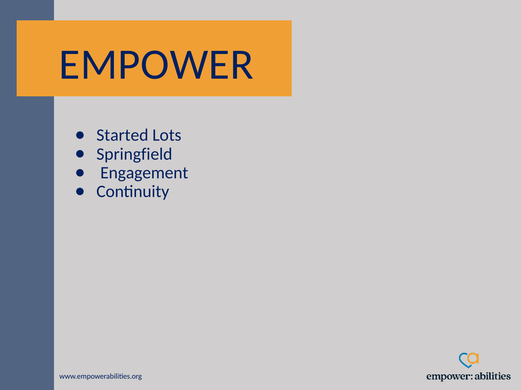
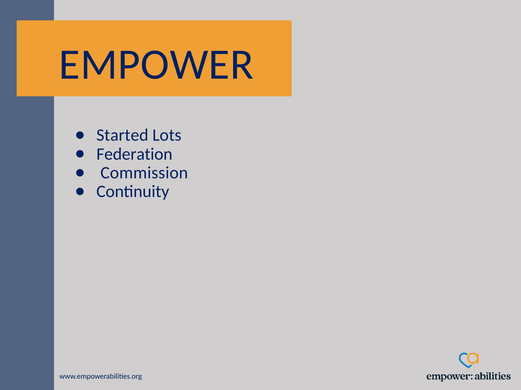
Springfield: Springfield -> Federation (134, 154)
Engagement: Engagement -> Commission (144, 173)
